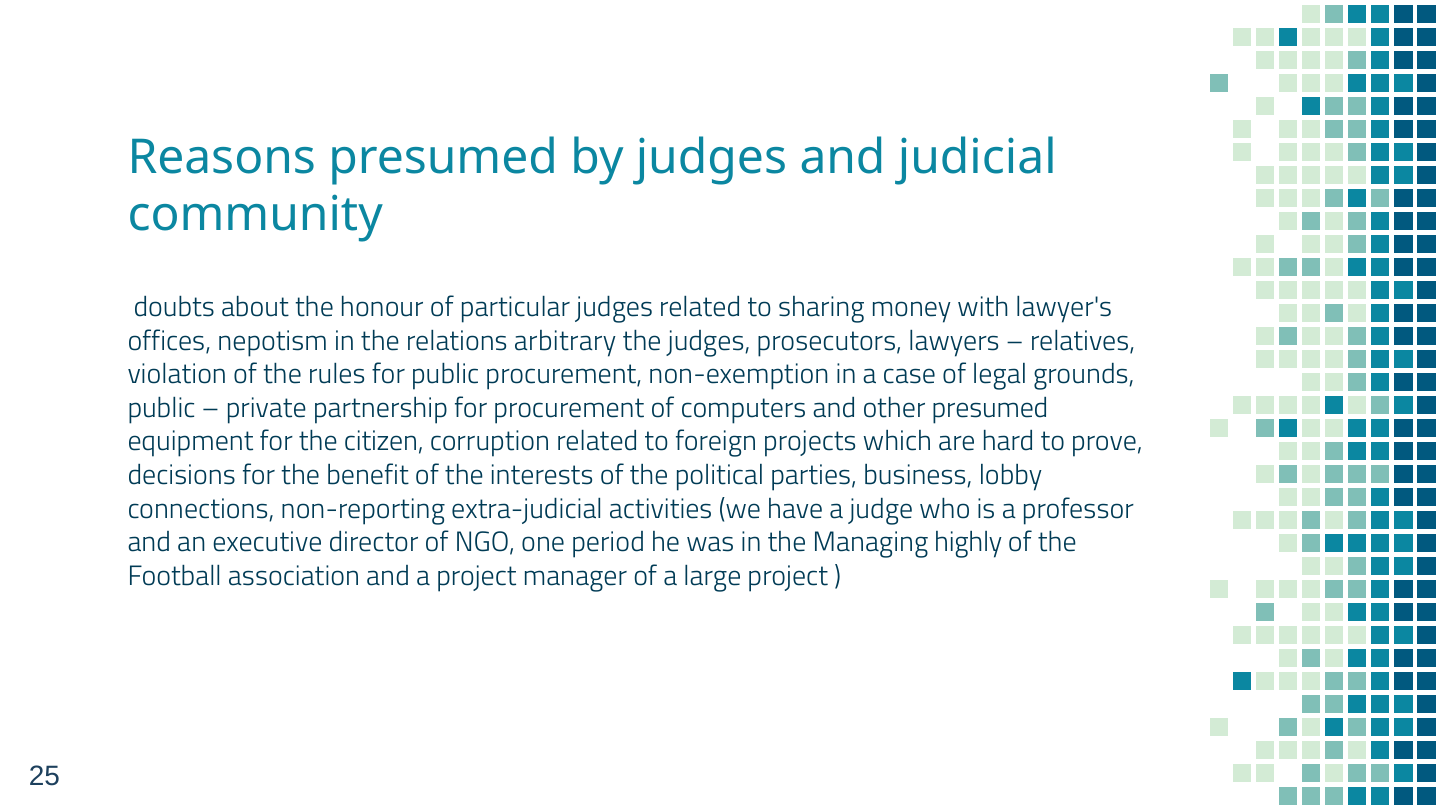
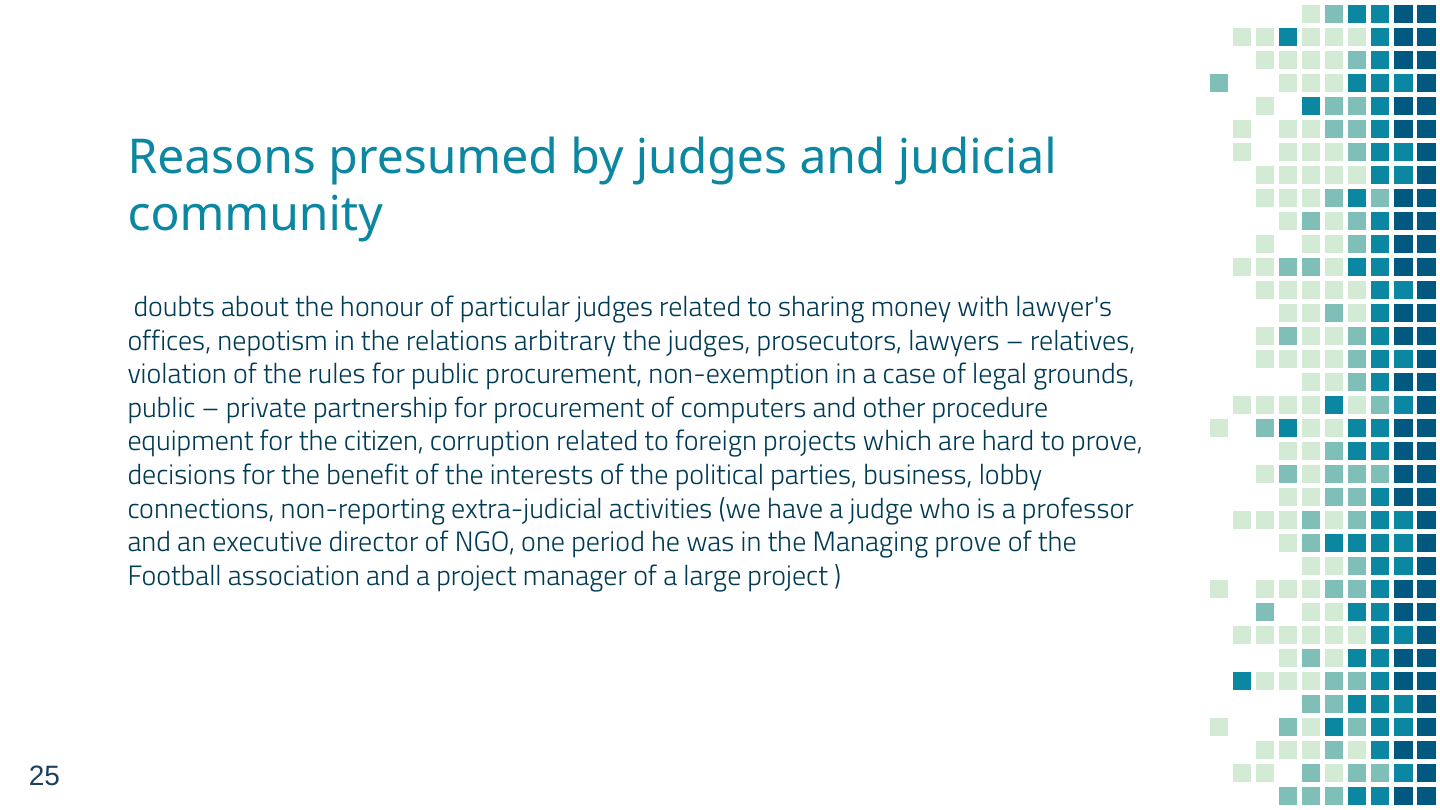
other presumed: presumed -> procedure (990, 408)
Managing highly: highly -> prove (968, 542)
